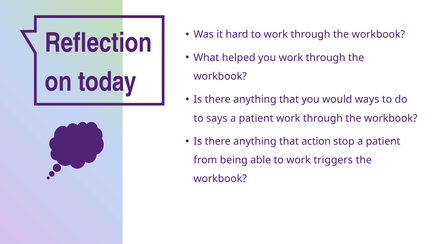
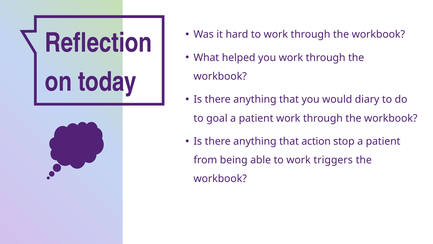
ways: ways -> diary (367, 99)
says: says -> goal (217, 118)
